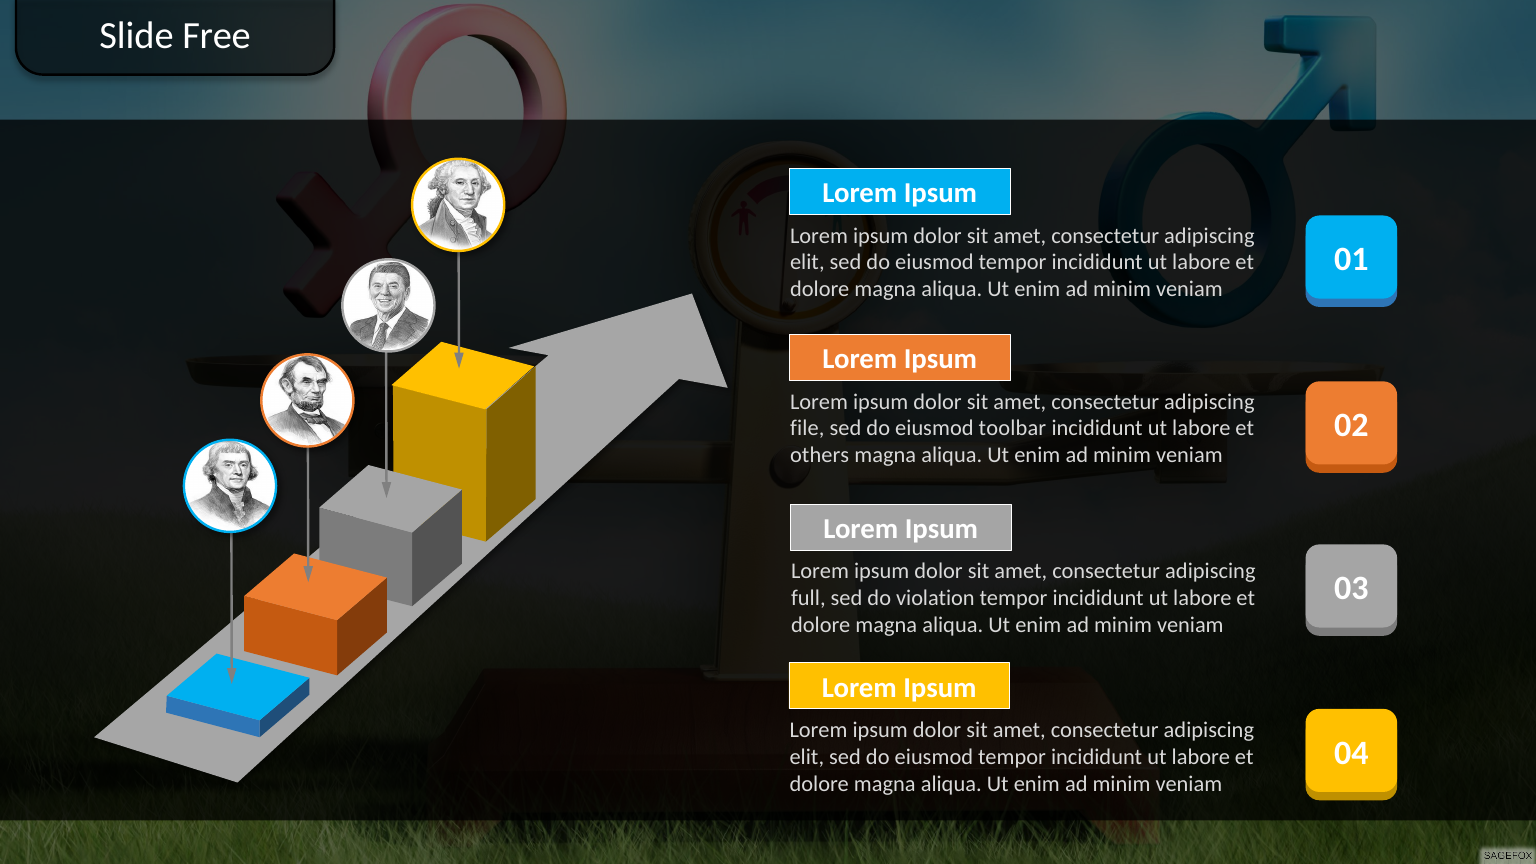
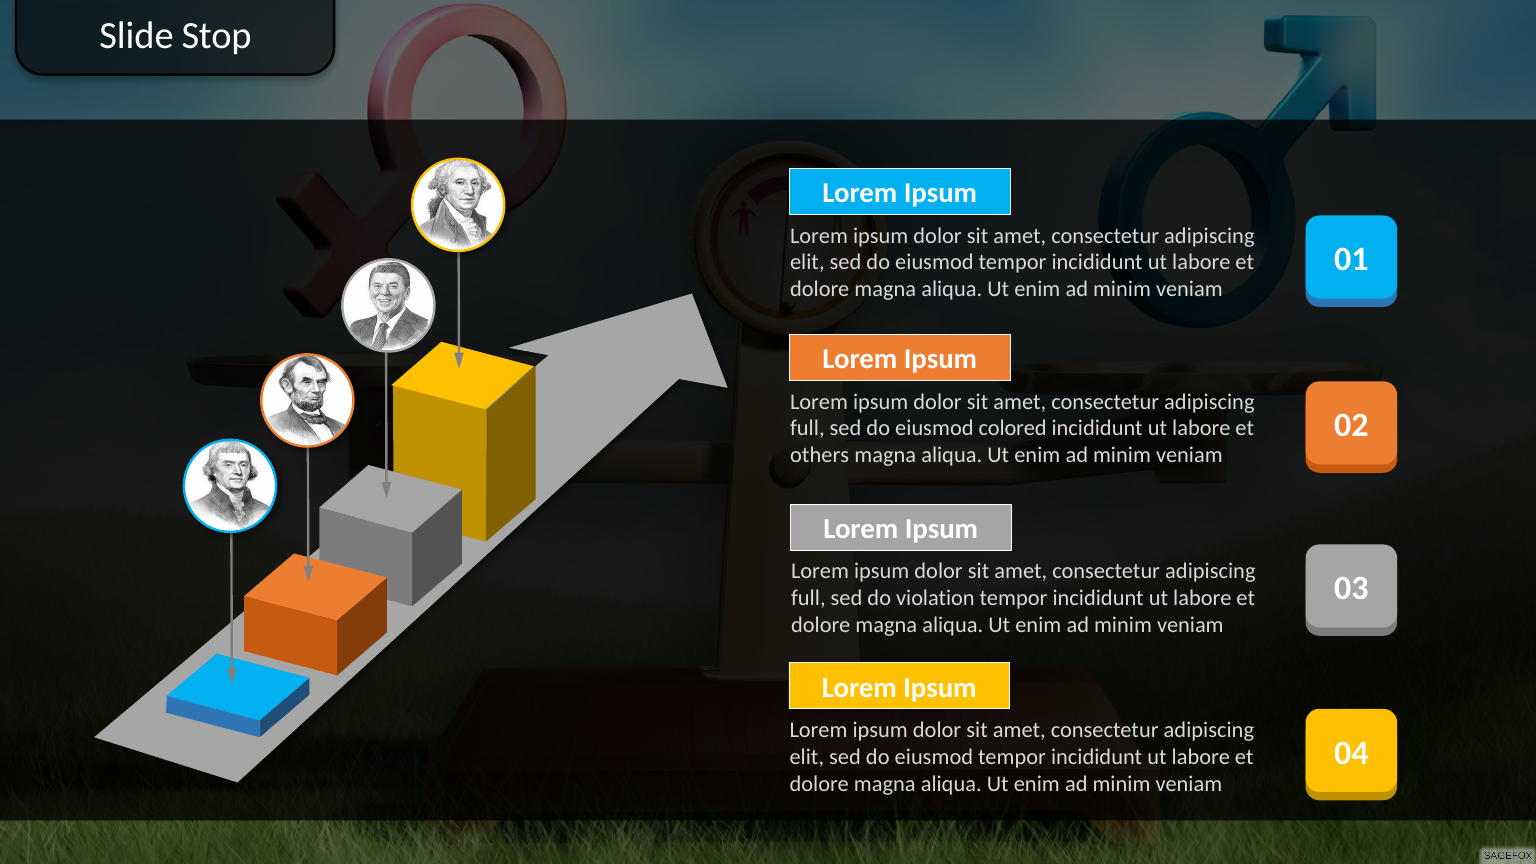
Free: Free -> Stop (217, 36)
file: file -> full (807, 429)
toolbar: toolbar -> colored (1013, 429)
